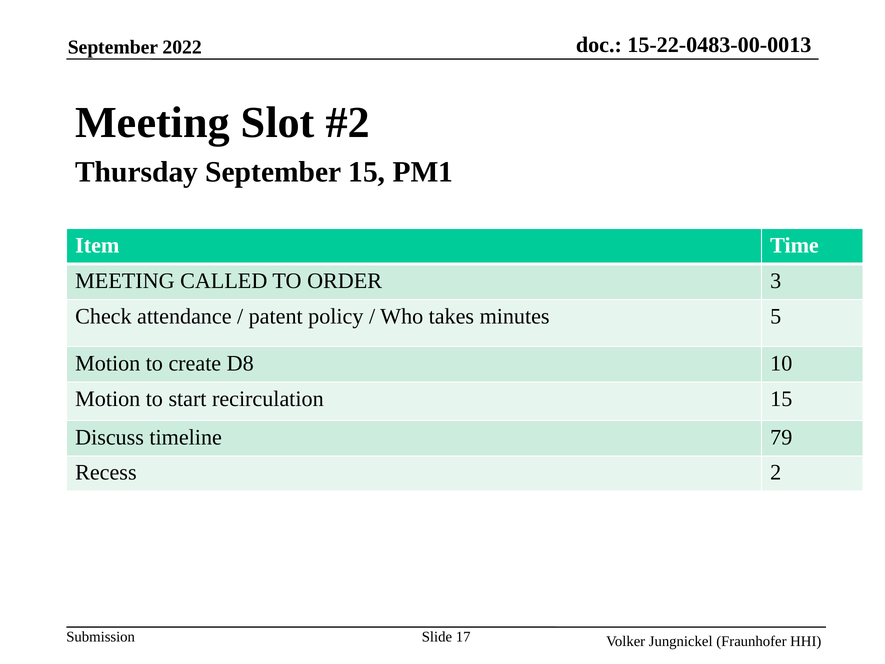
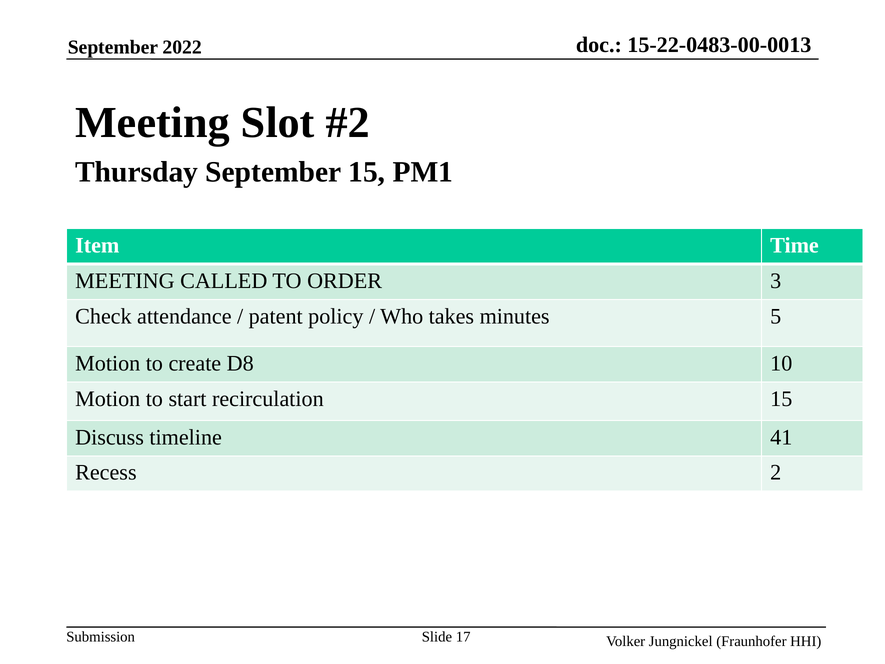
79: 79 -> 41 (781, 437)
